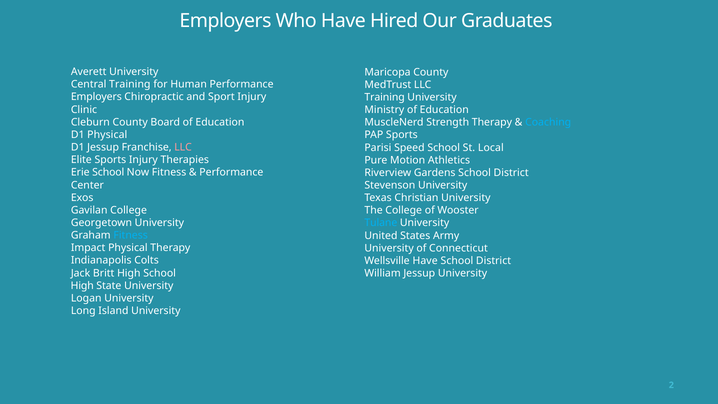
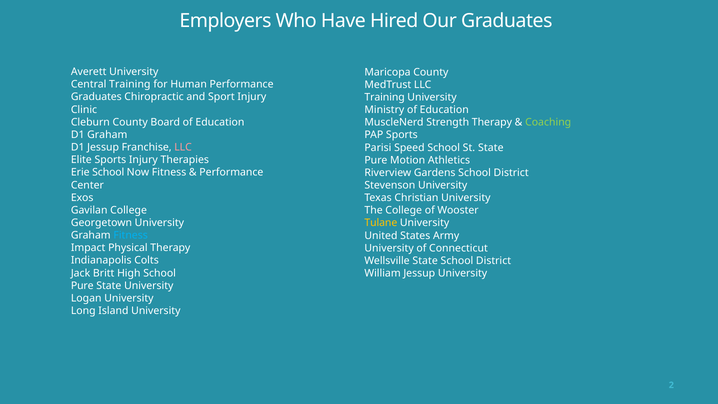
Employers: Employers -> Graduates (96, 97)
Coaching colour: light blue -> light green (548, 122)
D1 Physical: Physical -> Graham (107, 135)
St Local: Local -> State (491, 148)
Tulane colour: light blue -> yellow (381, 223)
Wellsville Have: Have -> State (425, 261)
High: High -> Pure (82, 286)
